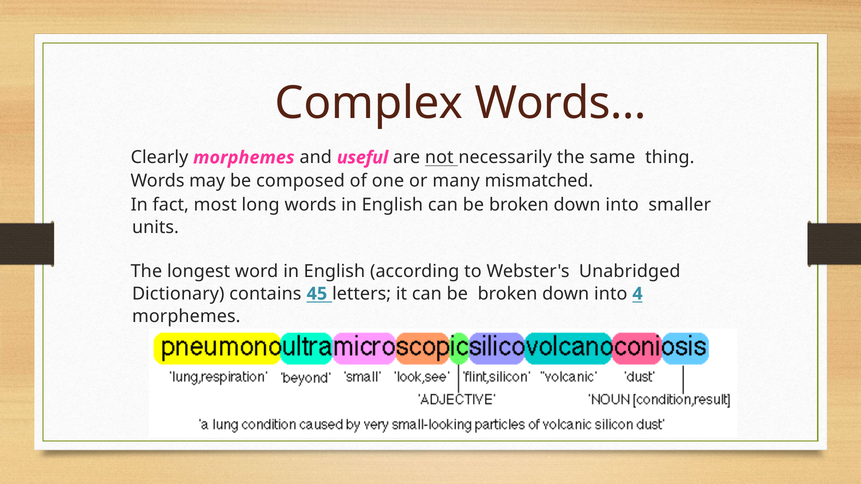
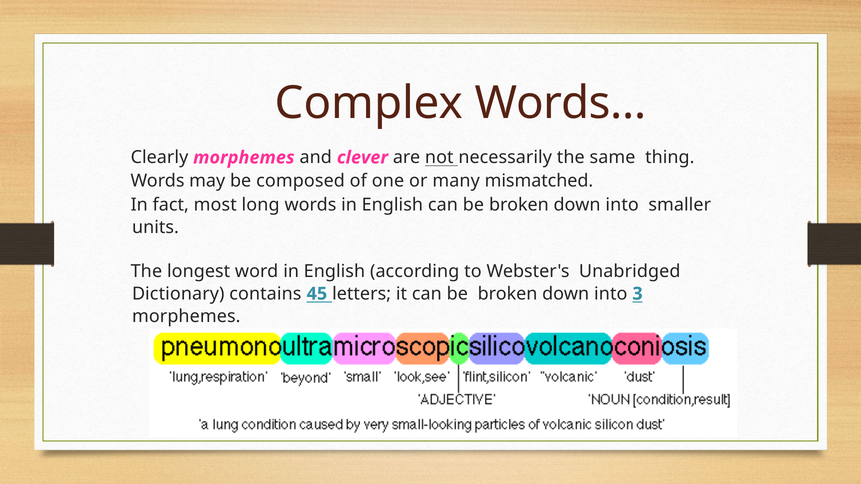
useful: useful -> clever (362, 158)
4: 4 -> 3 (638, 294)
